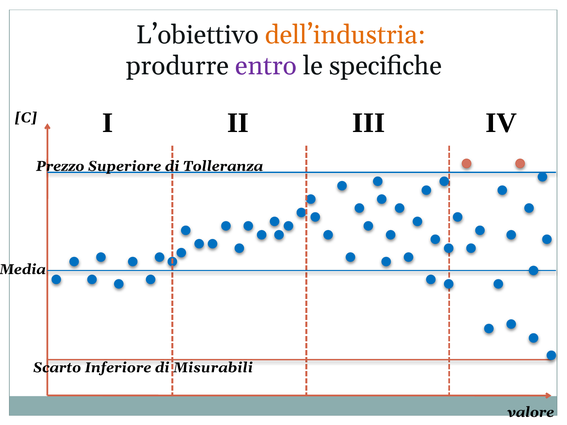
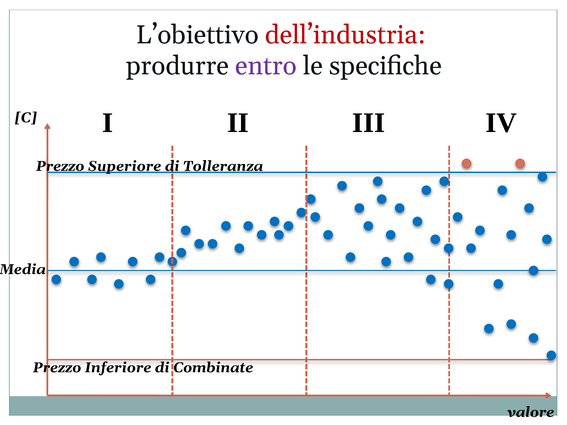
dell’industria colour: orange -> red (345, 35)
Scarto: Scarto -> Prezzo (57, 368)
Misurabili: Misurabili -> Combinate (213, 368)
